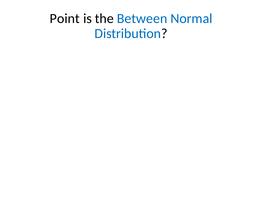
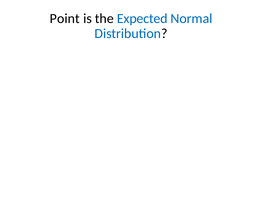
Between: Between -> Expected (142, 19)
